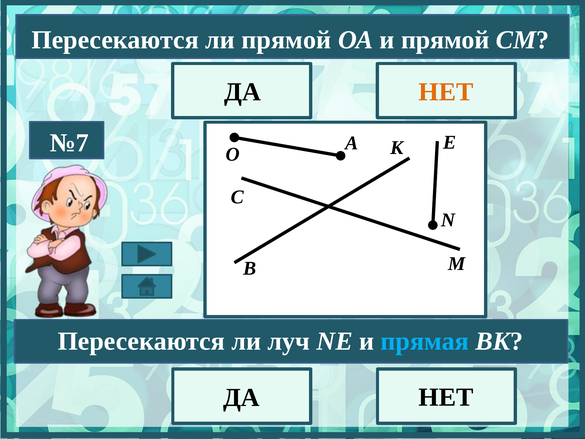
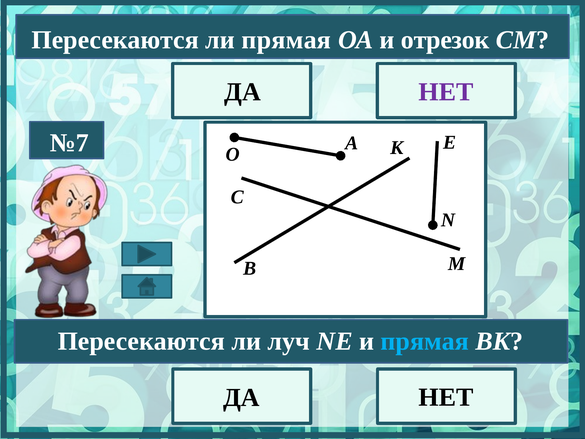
ли прямой: прямой -> прямая (286, 40)
и прямой: прямой -> отрезок (445, 40)
НЕТ colour: orange -> purple (446, 92)
